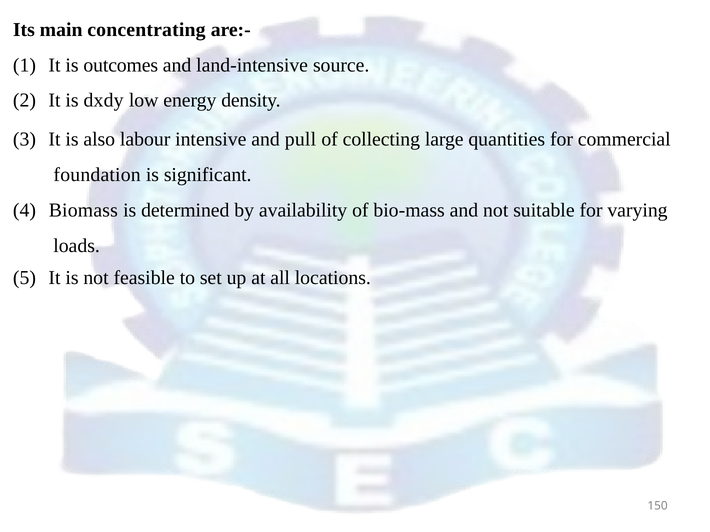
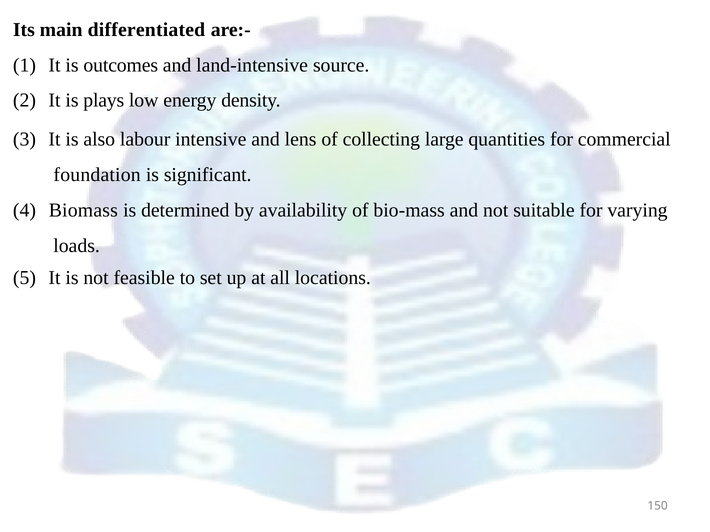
concentrating: concentrating -> differentiated (146, 30)
dxdy: dxdy -> plays (104, 101)
pull: pull -> lens (301, 139)
